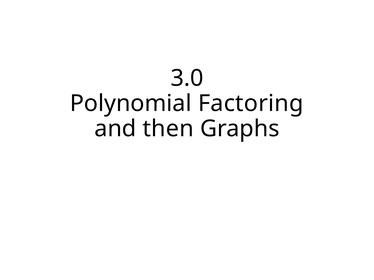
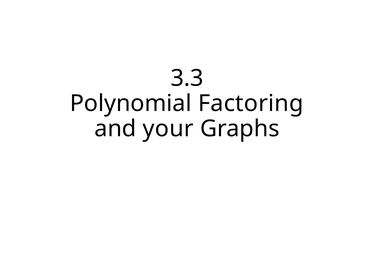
3.0: 3.0 -> 3.3 (187, 78)
then: then -> your (168, 129)
